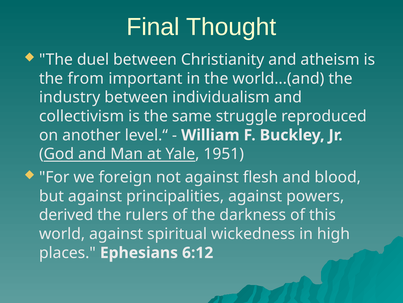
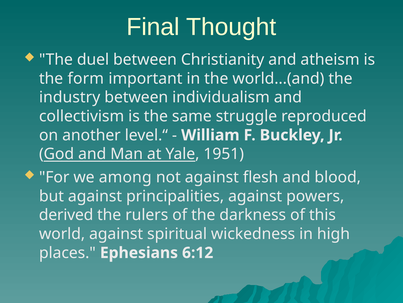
from: from -> form (86, 78)
foreign: foreign -> among (125, 177)
